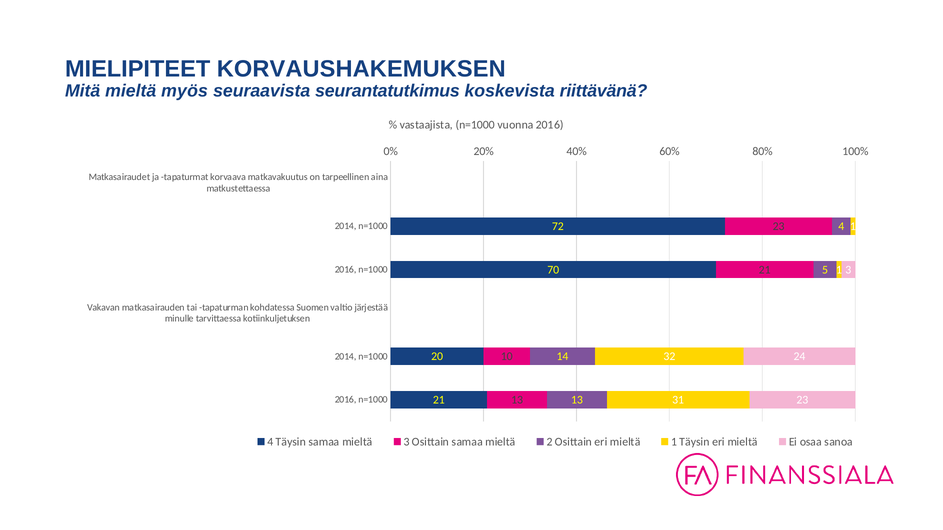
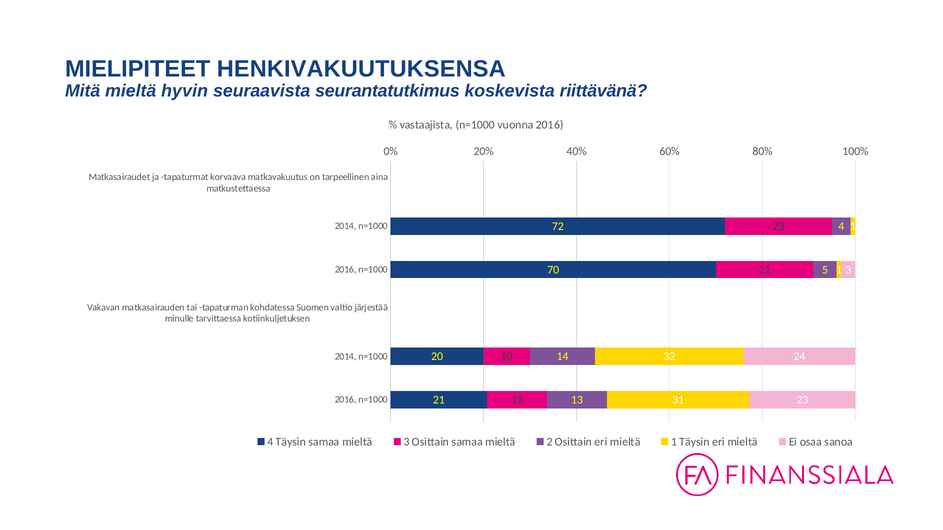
KORVAUSHAKEMUKSEN: KORVAUSHAKEMUKSEN -> HENKIVAKUUTUKSENSA (361, 69)
myös: myös -> hyvin (185, 91)
